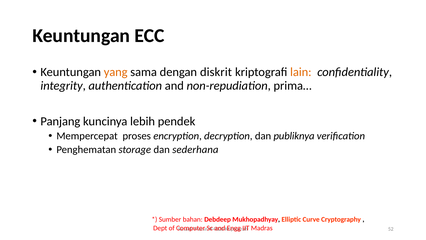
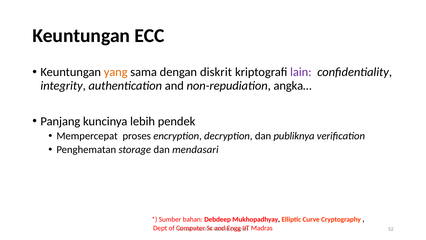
lain colour: orange -> purple (301, 72)
prima…: prima… -> angka… (293, 85)
sederhana: sederhana -> mendasari (195, 150)
